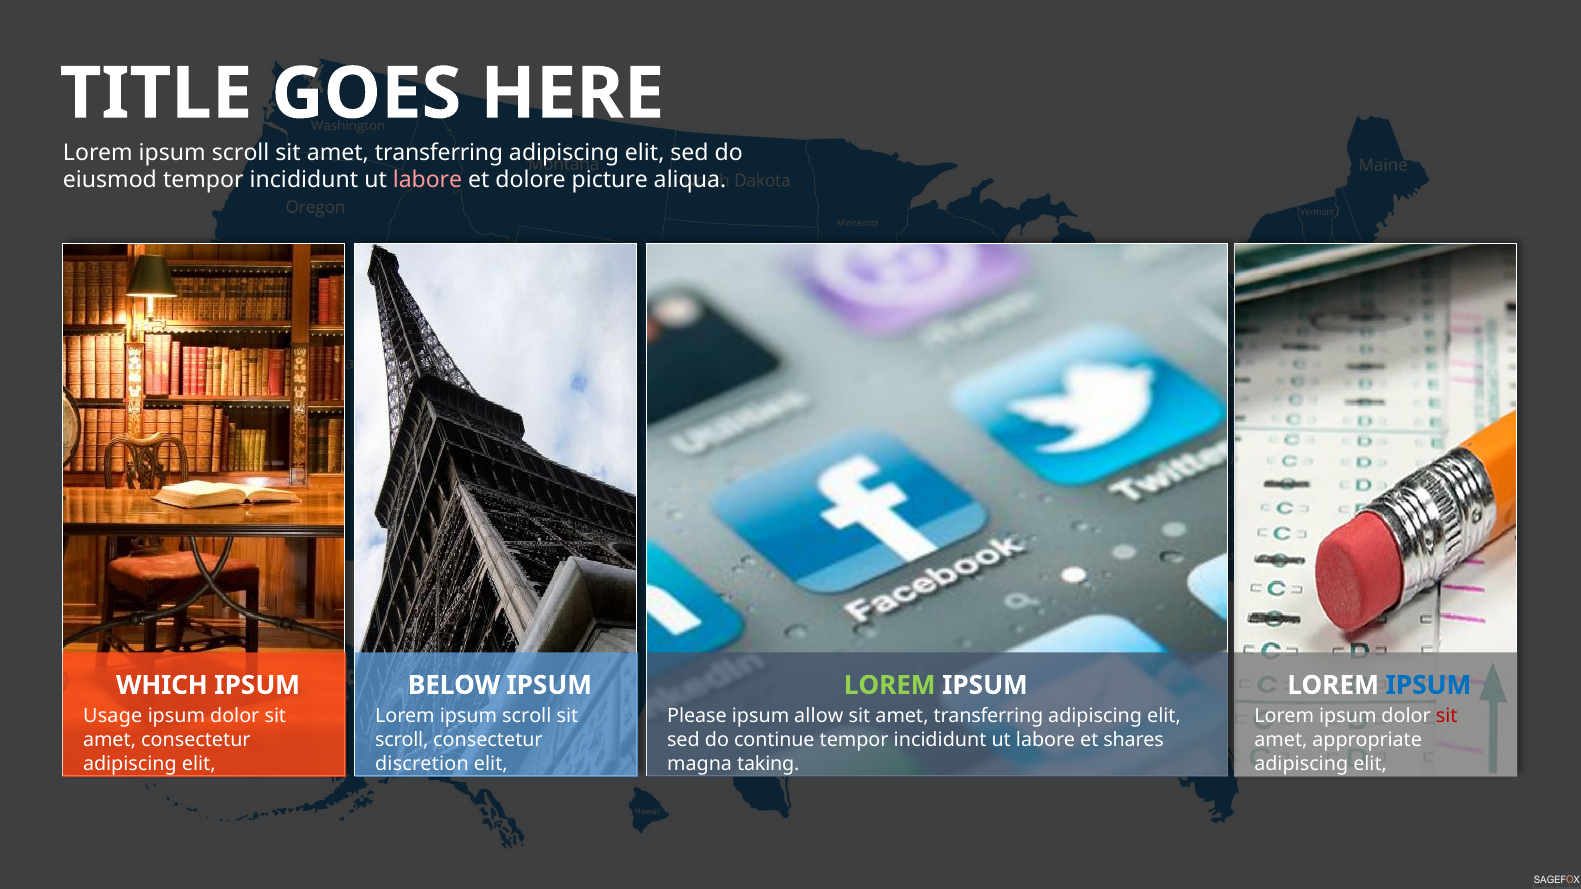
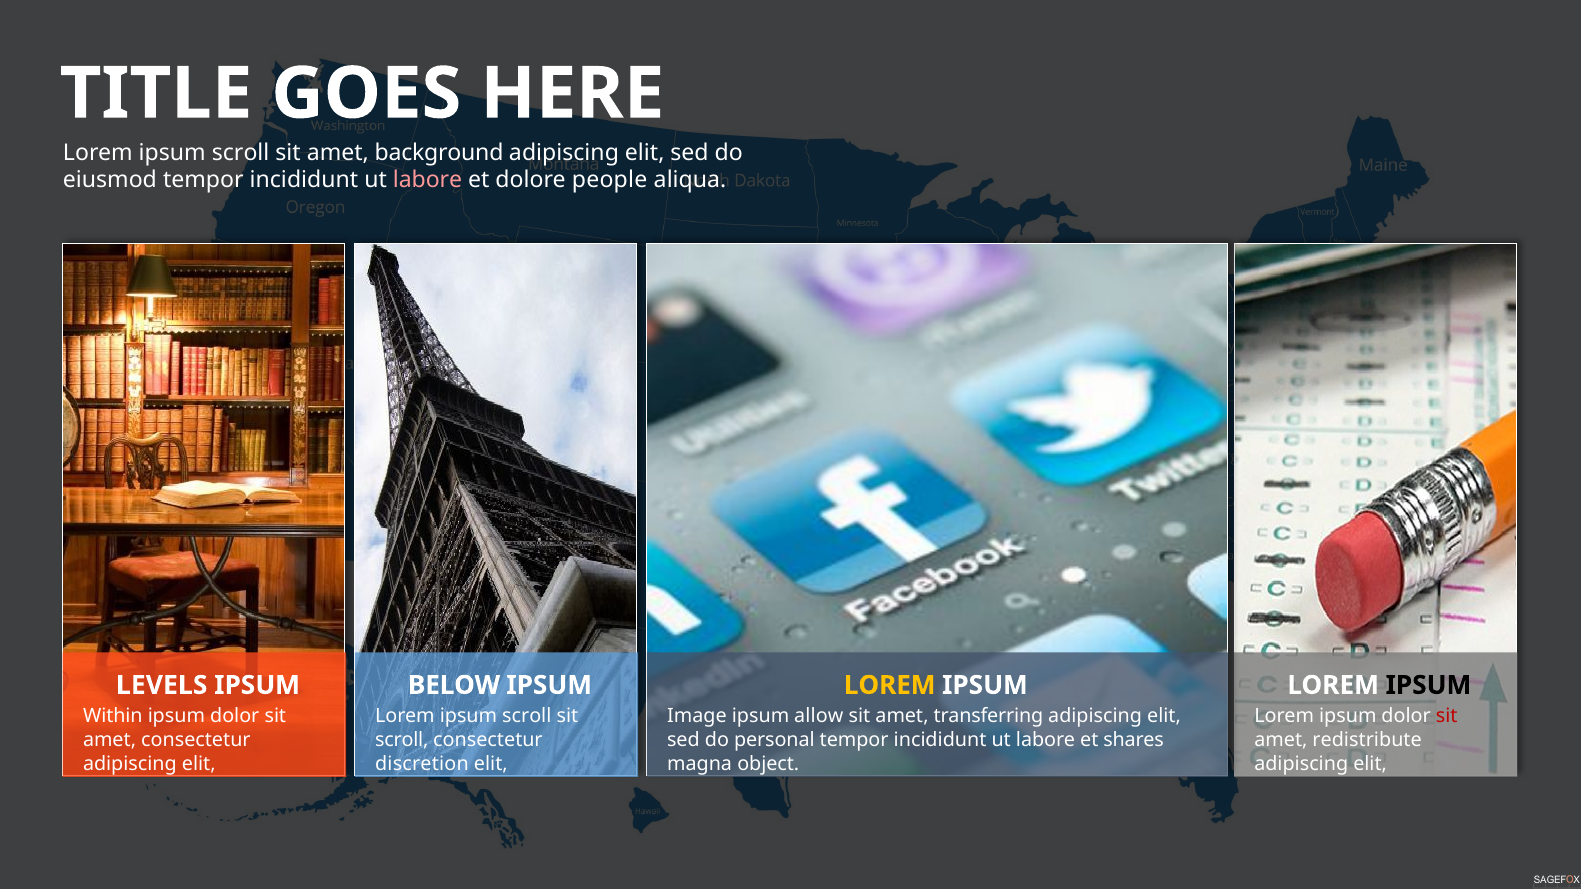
transferring: transferring -> background (439, 153)
picture: picture -> people (610, 180)
WHICH: WHICH -> LEVELS (162, 685)
LOREM colour: light green -> yellow (890, 685)
IPSUM colour: blue -> black (1428, 685)
Usage: Usage -> Within (113, 717)
Please: Please -> Image (697, 717)
continue: continue -> personal (774, 740)
appropriate: appropriate -> redistribute (1367, 740)
taking: taking -> object (768, 764)
